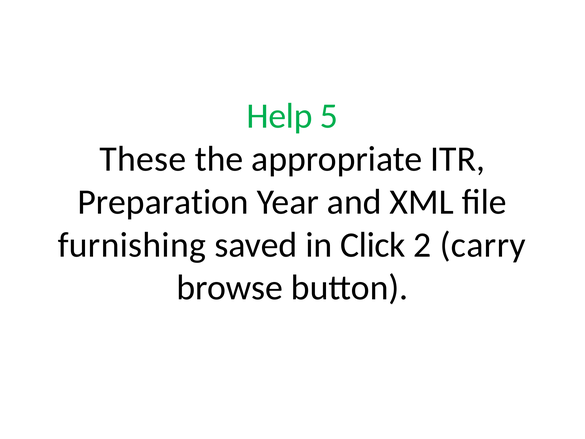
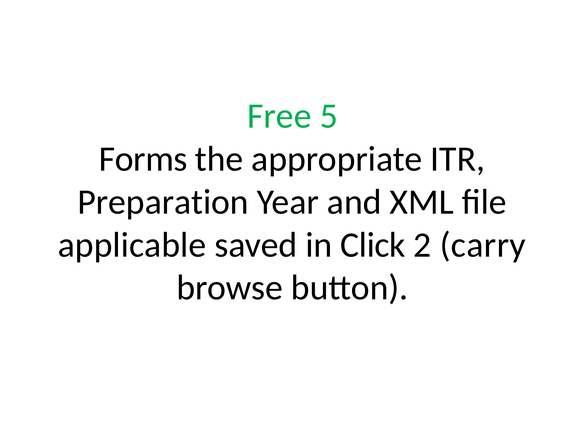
Help: Help -> Free (279, 116)
These: These -> Forms (143, 159)
furnishing: furnishing -> applicable (132, 245)
